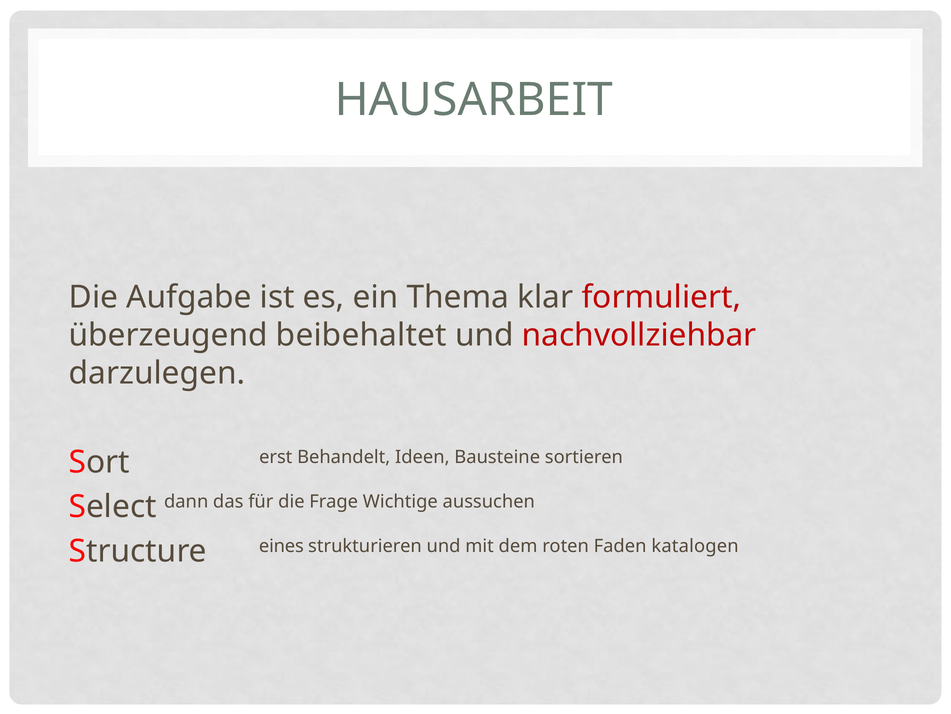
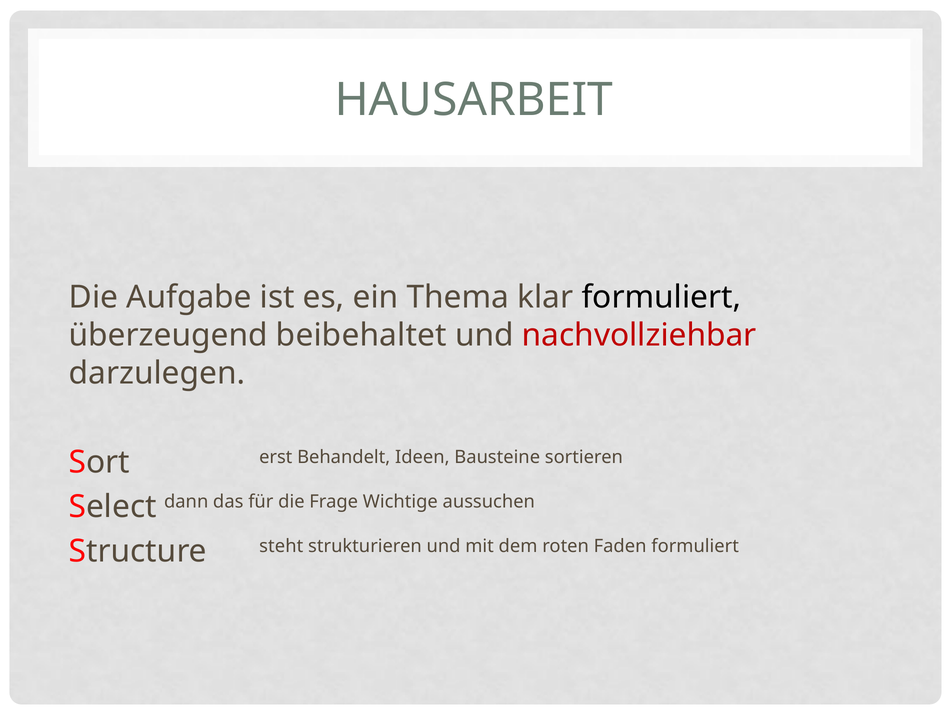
formuliert colour: red -> black (661, 297)
eines: eines -> steht (281, 546)
Faden katalogen: katalogen -> formuliert (695, 546)
